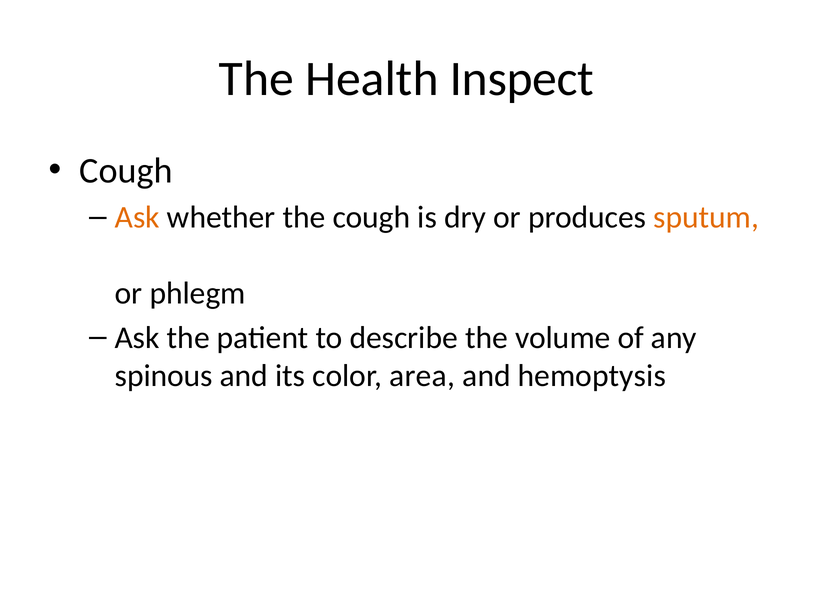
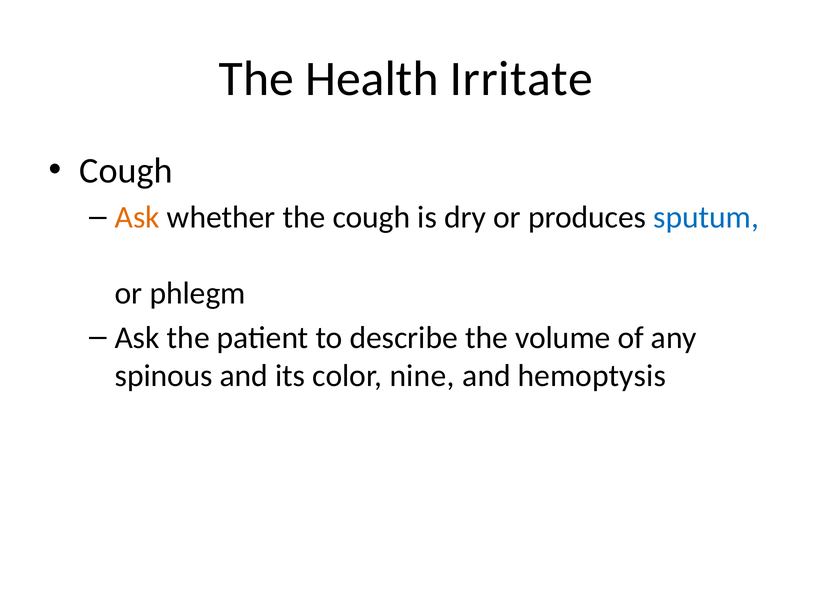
Inspect: Inspect -> Irritate (521, 79)
sputum colour: orange -> blue (706, 217)
area: area -> nine (422, 375)
